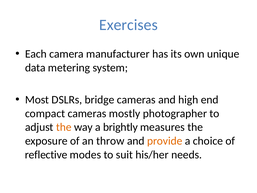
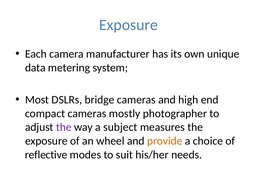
Exercises: Exercises -> Exposure (128, 25)
the colour: orange -> purple (64, 127)
brightly: brightly -> subject (120, 127)
throw: throw -> wheel (110, 141)
